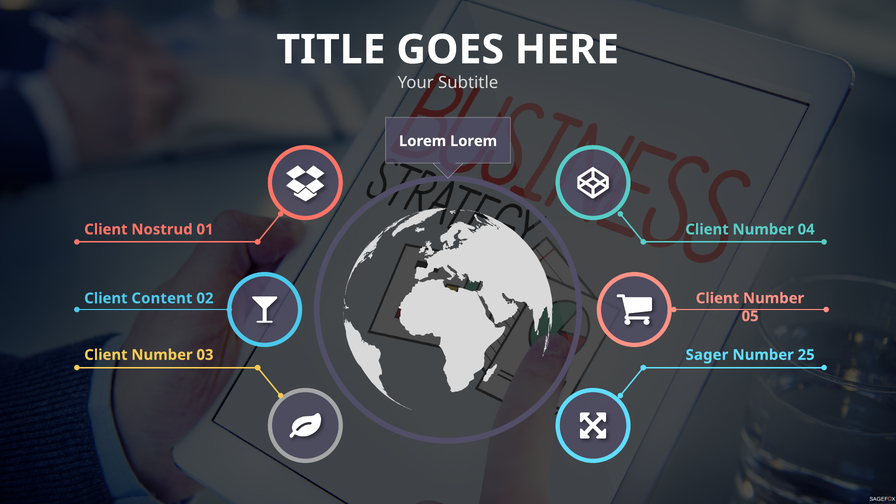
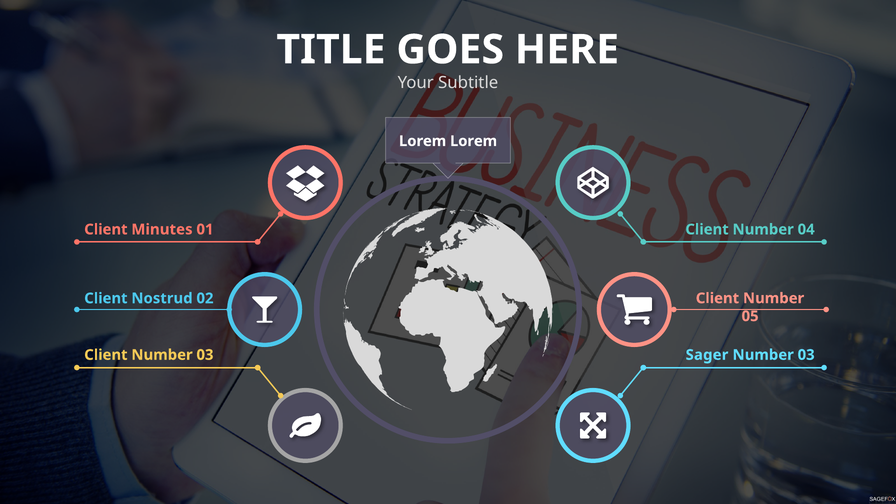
Nostrud: Nostrud -> Minutes (162, 229)
Content: Content -> Nostrud (162, 298)
25: 25 -> 03 (806, 355)
